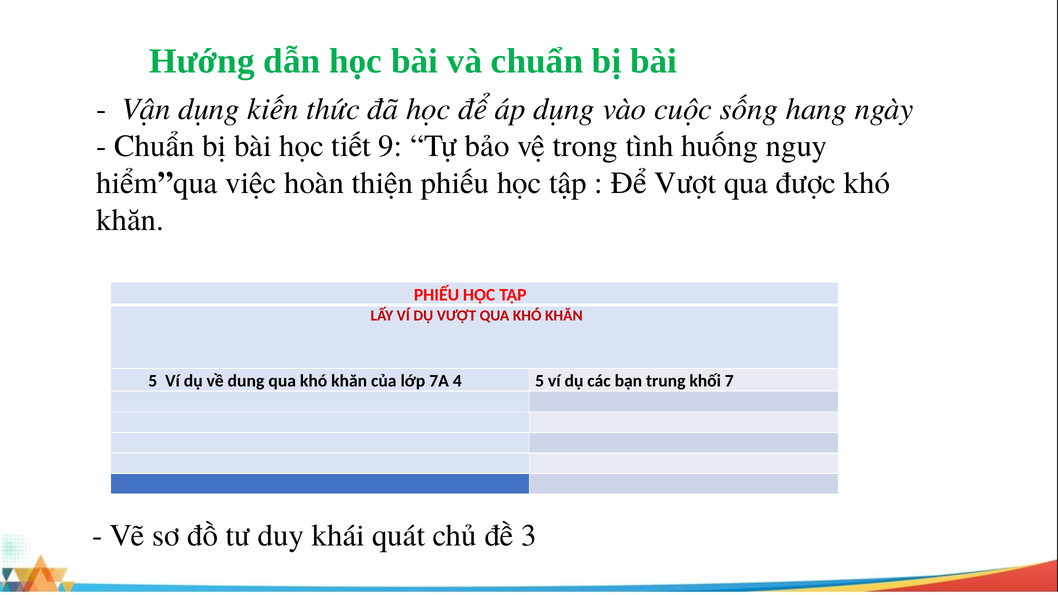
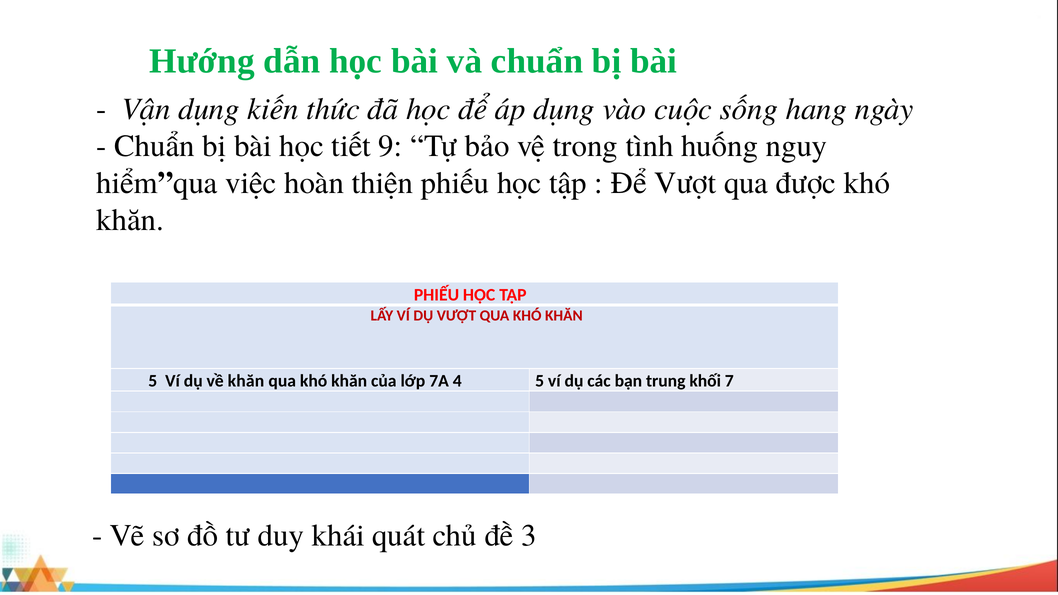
về dung: dung -> khăn (246, 381)
